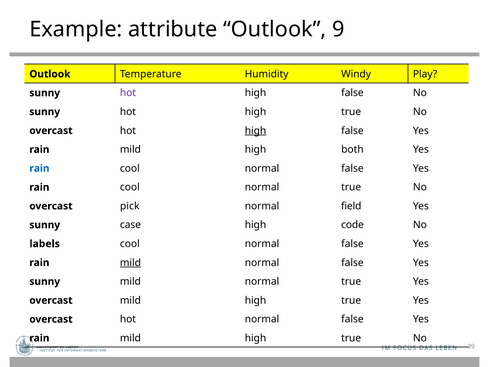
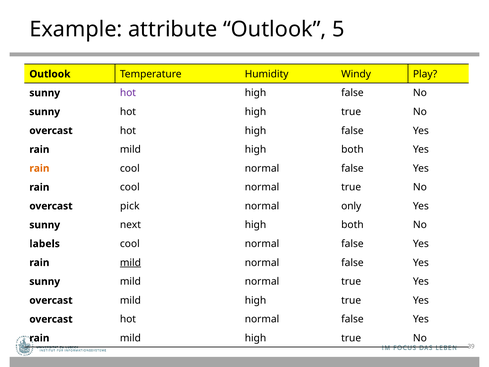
9: 9 -> 5 (338, 29)
high underline: present -> none (256, 131)
rain colour: blue -> orange (39, 168)
field: field -> only (351, 206)
case: case -> next (130, 225)
code: code -> both (352, 225)
